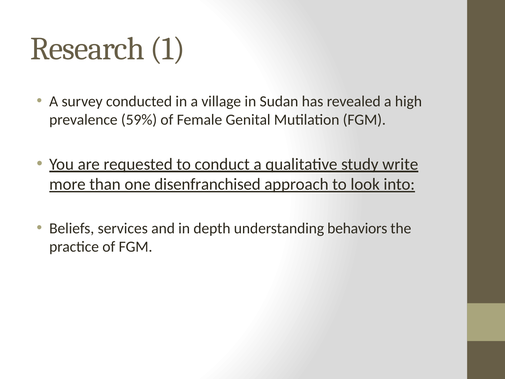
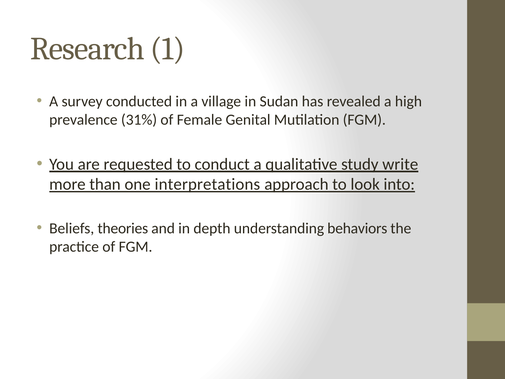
59%: 59% -> 31% (139, 120)
disenfranchised: disenfranchised -> interpretations (207, 184)
services: services -> theories (123, 228)
